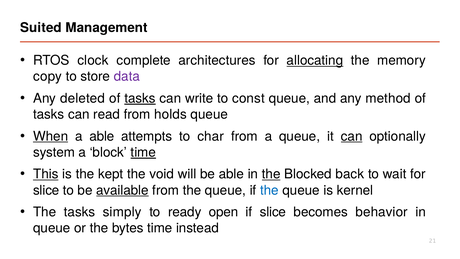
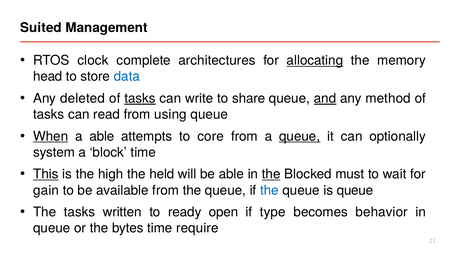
copy: copy -> head (48, 76)
data colour: purple -> blue (127, 76)
const: const -> share (249, 98)
and underline: none -> present (325, 98)
holds: holds -> using (170, 114)
char: char -> core (211, 136)
queue underline: none -> present (300, 136)
can underline: present -> none (352, 136)
time underline: present -> none (143, 152)
kept: kept -> high (111, 174)
void: void -> held (162, 174)
back: back -> must (350, 174)
slice: slice -> gain (46, 190)
available underline: present -> none (122, 190)
is kernel: kernel -> queue (355, 190)
simply: simply -> written (122, 212)
if slice: slice -> type (273, 212)
instead: instead -> require (197, 228)
